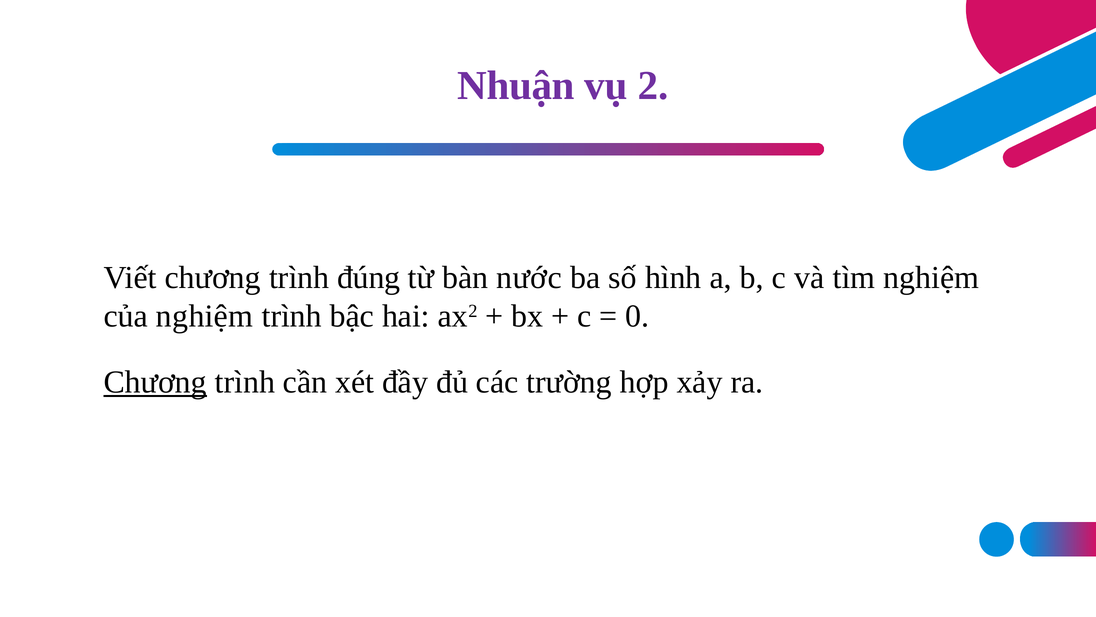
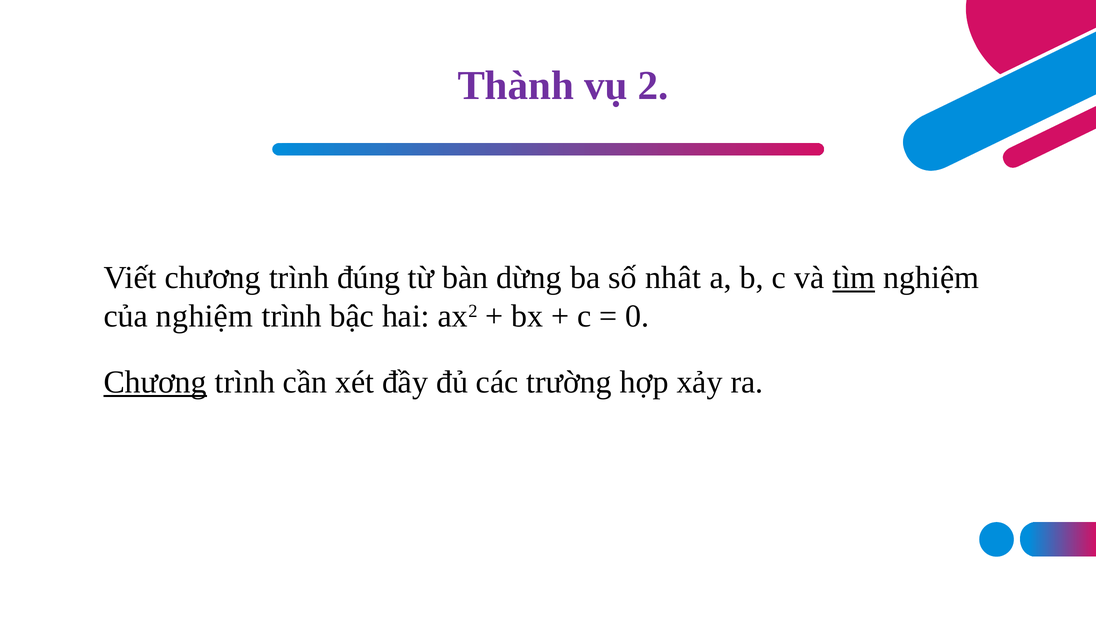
Nhuận: Nhuận -> Thành (516, 85)
nước: nước -> dừng (529, 278)
hình: hình -> nhât (673, 278)
tìm underline: none -> present (854, 278)
